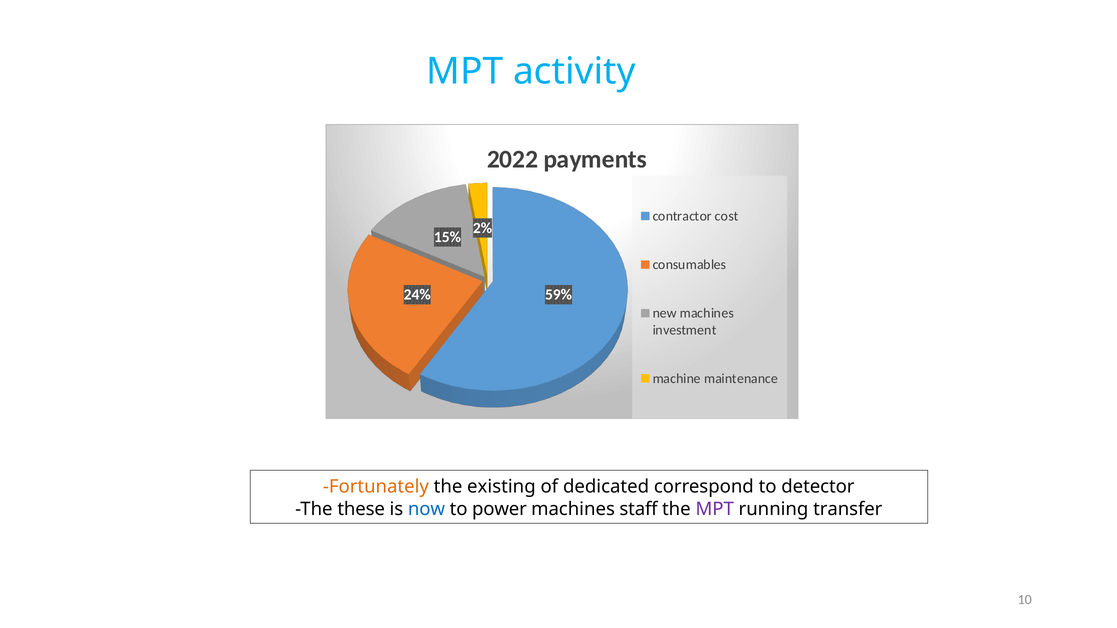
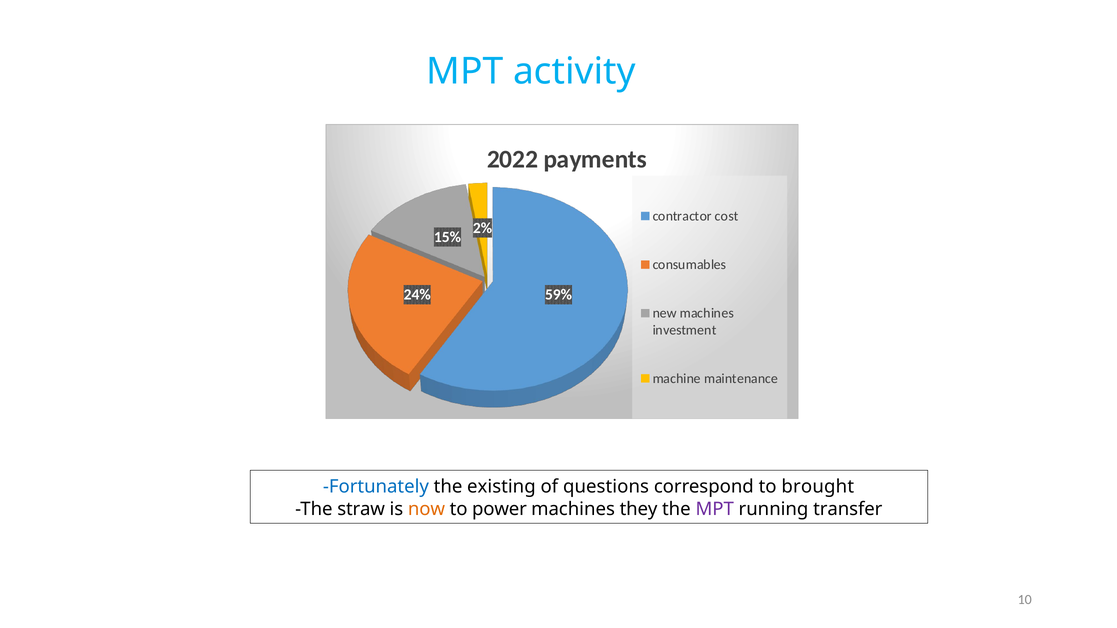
Fortunately colour: orange -> blue (376, 487)
dedicated: dedicated -> questions (606, 487)
detector: detector -> brought (818, 487)
these: these -> straw (361, 509)
now colour: blue -> orange (427, 509)
staff: staff -> they (639, 509)
